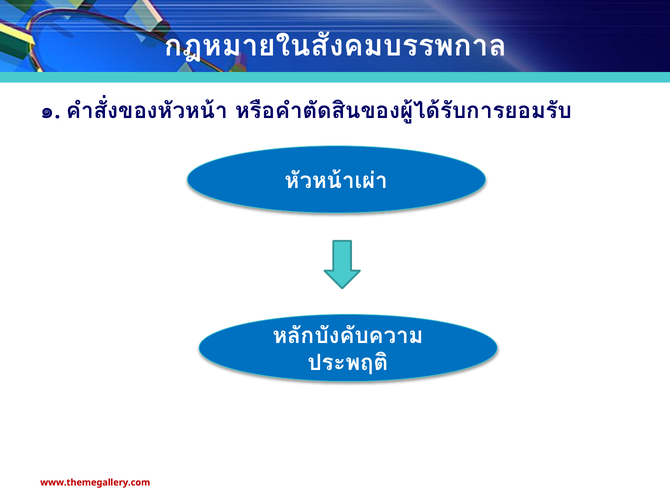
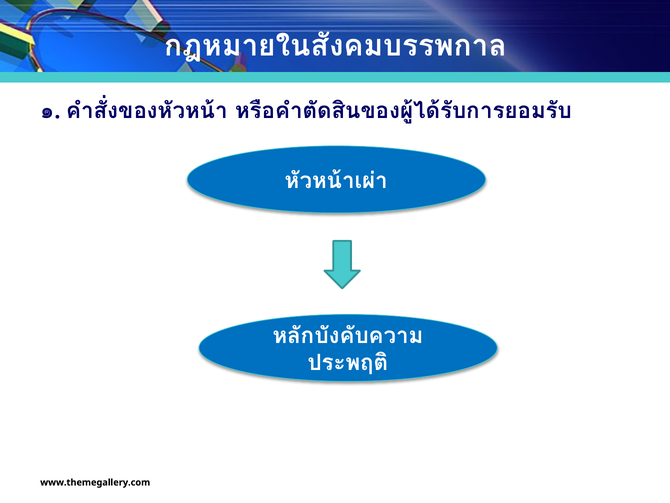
www.themegallery.com colour: red -> black (95, 482)
